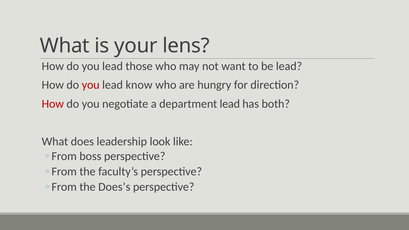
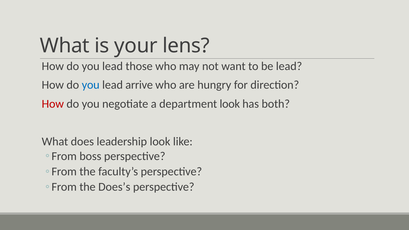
you colour: red -> blue (91, 85)
know: know -> arrive (139, 85)
department lead: lead -> look (230, 104)
